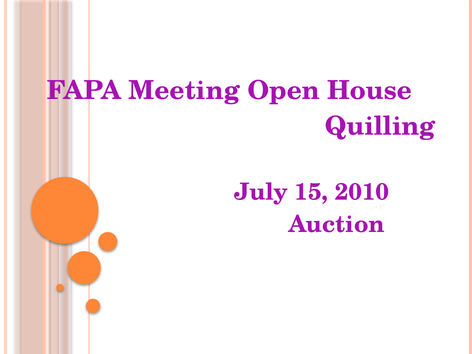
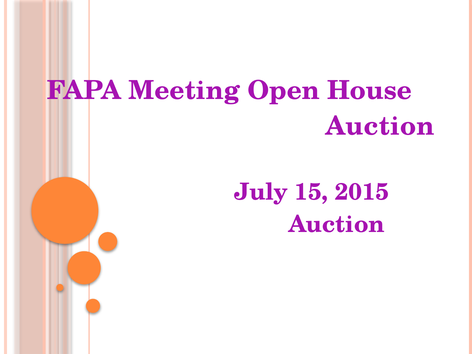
Quilling: Quilling -> Auction (380, 126)
2010: 2010 -> 2015 (362, 192)
